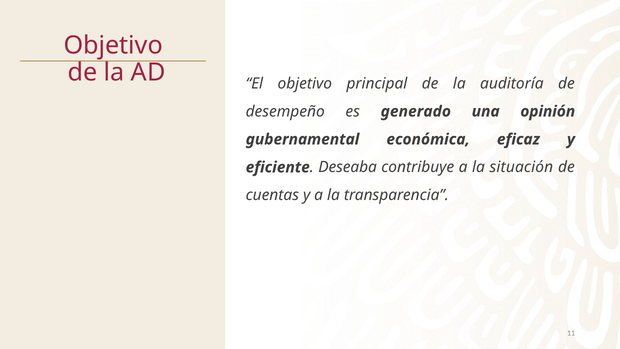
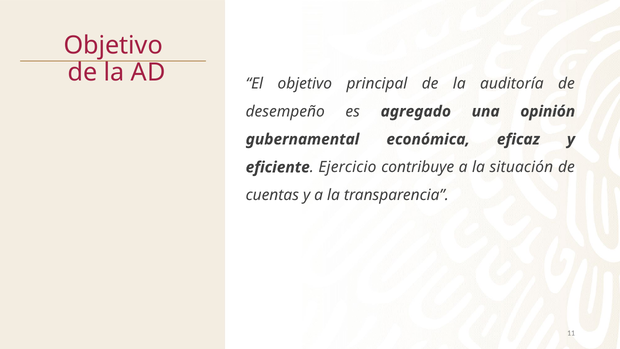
generado: generado -> agregado (416, 111)
Deseaba: Deseaba -> Ejercicio (347, 167)
